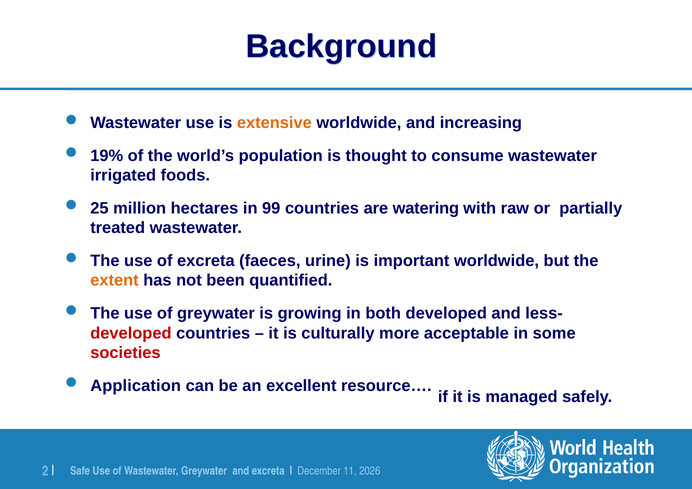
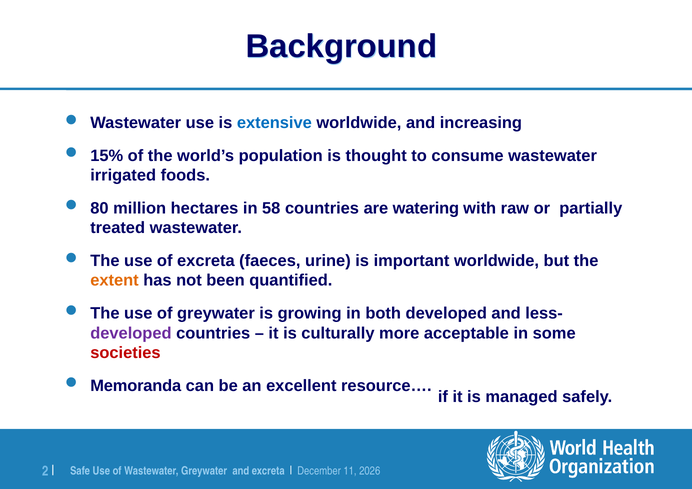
extensive colour: orange -> blue (274, 123)
19%: 19% -> 15% (107, 156)
25: 25 -> 80 (99, 208)
99: 99 -> 58 (271, 208)
developed colour: red -> purple (131, 333)
Application: Application -> Memoranda (136, 386)
